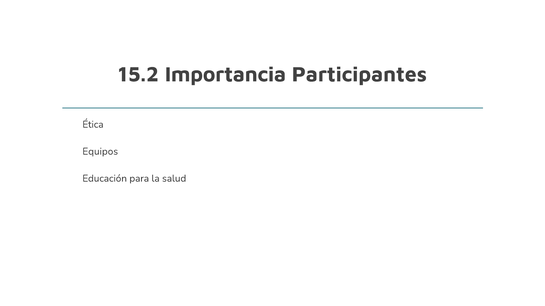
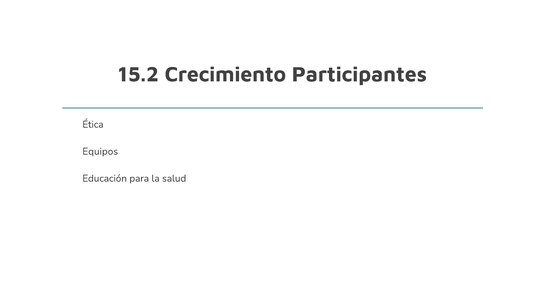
Importancia: Importancia -> Crecimiento (225, 74)
